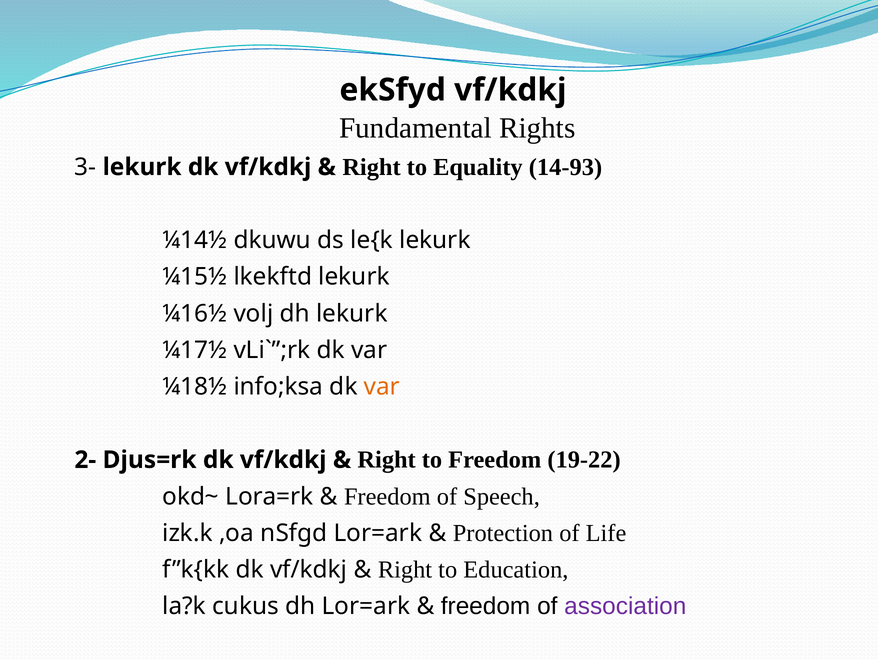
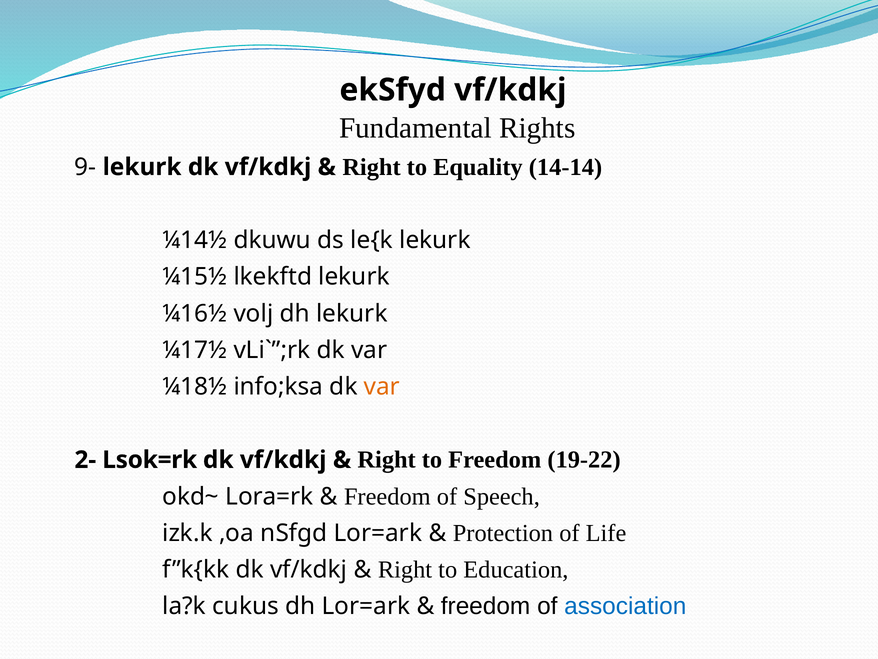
3-: 3- -> 9- (85, 167)
14-93: 14-93 -> 14-14 (565, 167)
Djus=rk: Djus=rk -> Lsok=rk (150, 459)
association colour: purple -> blue (625, 606)
